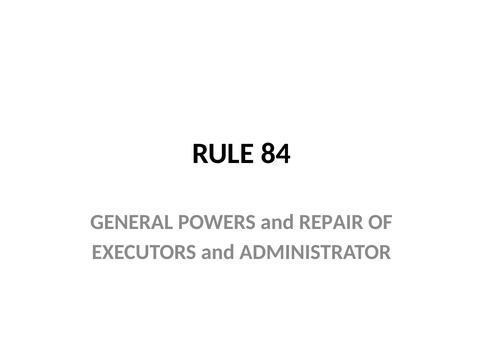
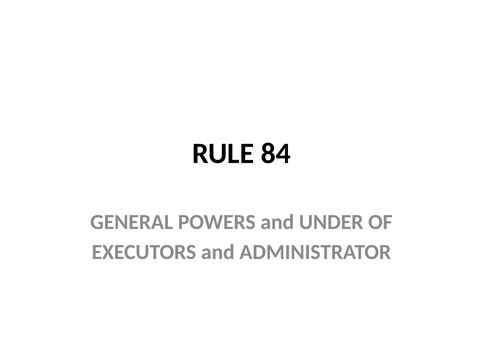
REPAIR: REPAIR -> UNDER (331, 222)
